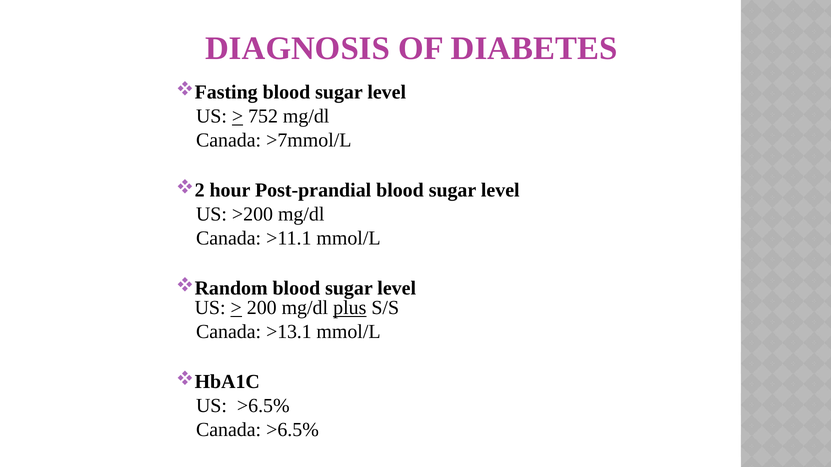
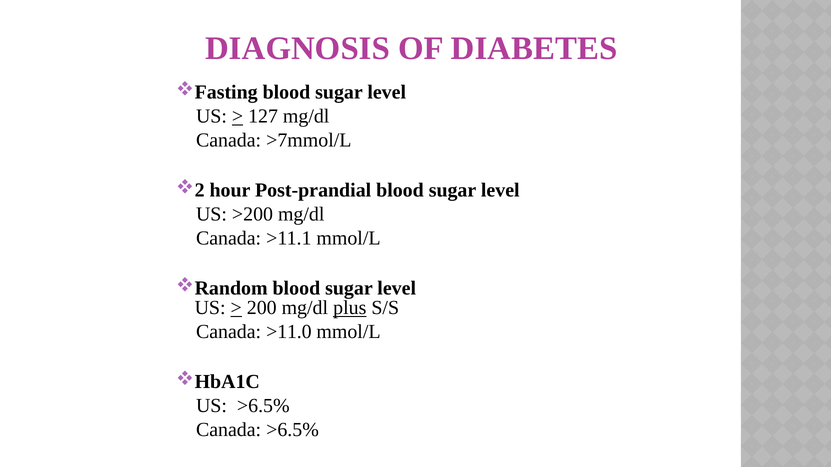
752: 752 -> 127 (263, 116)
>13.1: >13.1 -> >11.0 (289, 332)
